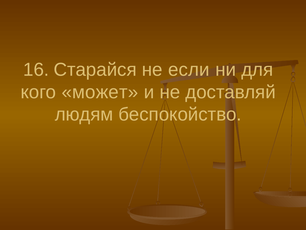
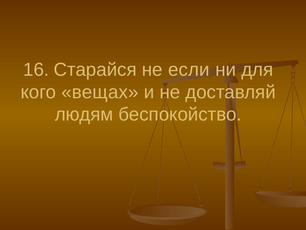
может: может -> вещах (100, 92)
